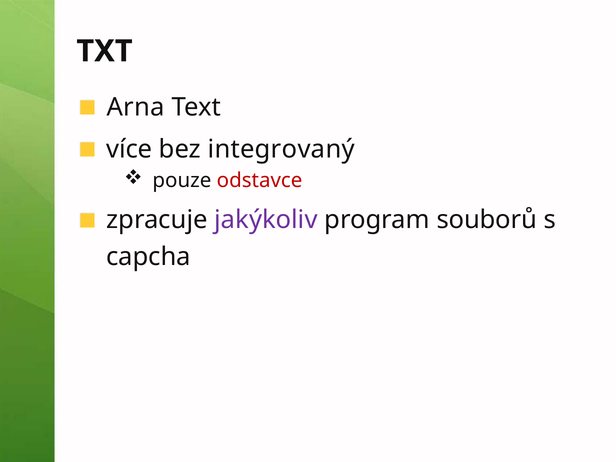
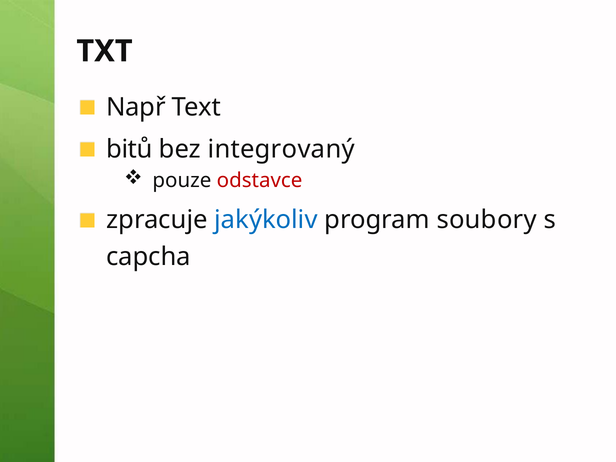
Arna: Arna -> Např (136, 107)
více: více -> bitů (129, 149)
jakýkoliv colour: purple -> blue (266, 220)
souborů: souborů -> soubory (487, 220)
